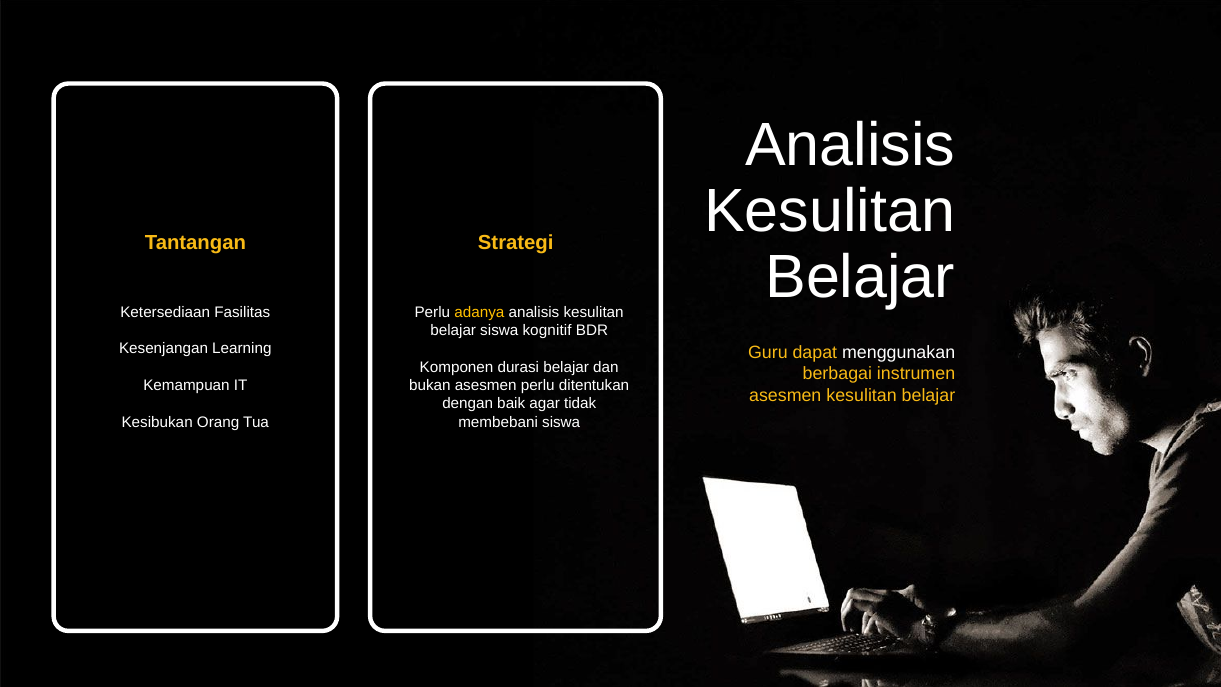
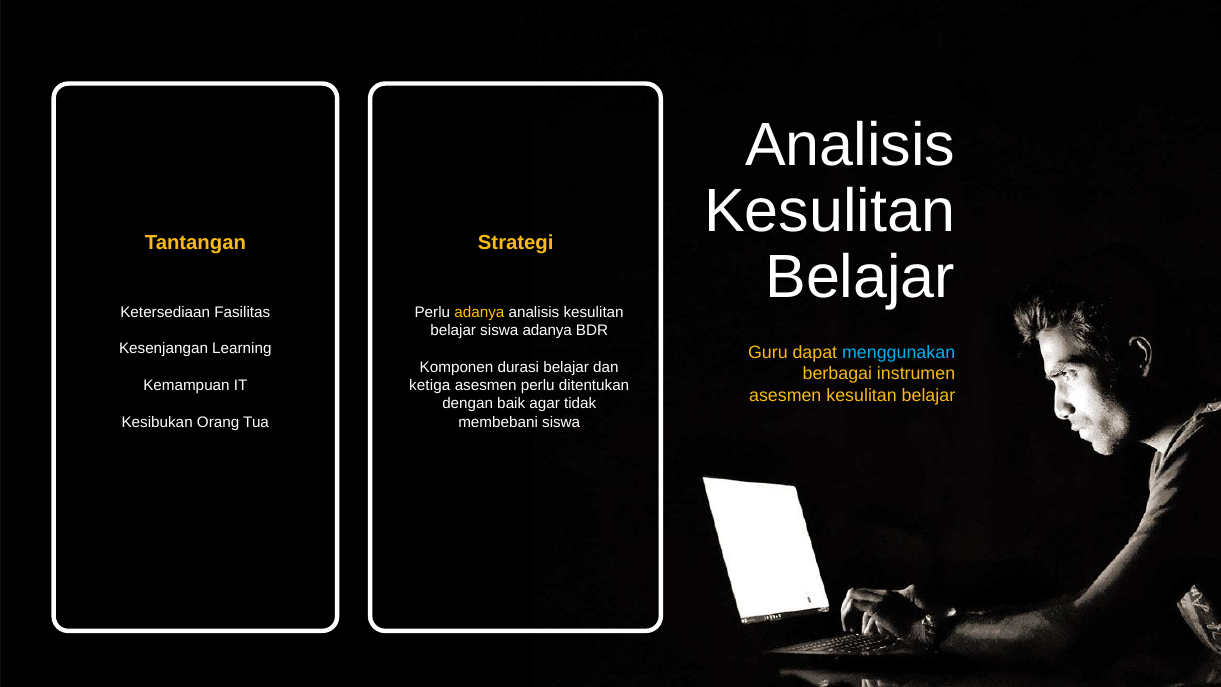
siswa kognitif: kognitif -> adanya (547, 330)
menggunakan colour: white -> light blue (899, 352)
bukan: bukan -> ketiga (430, 385)
